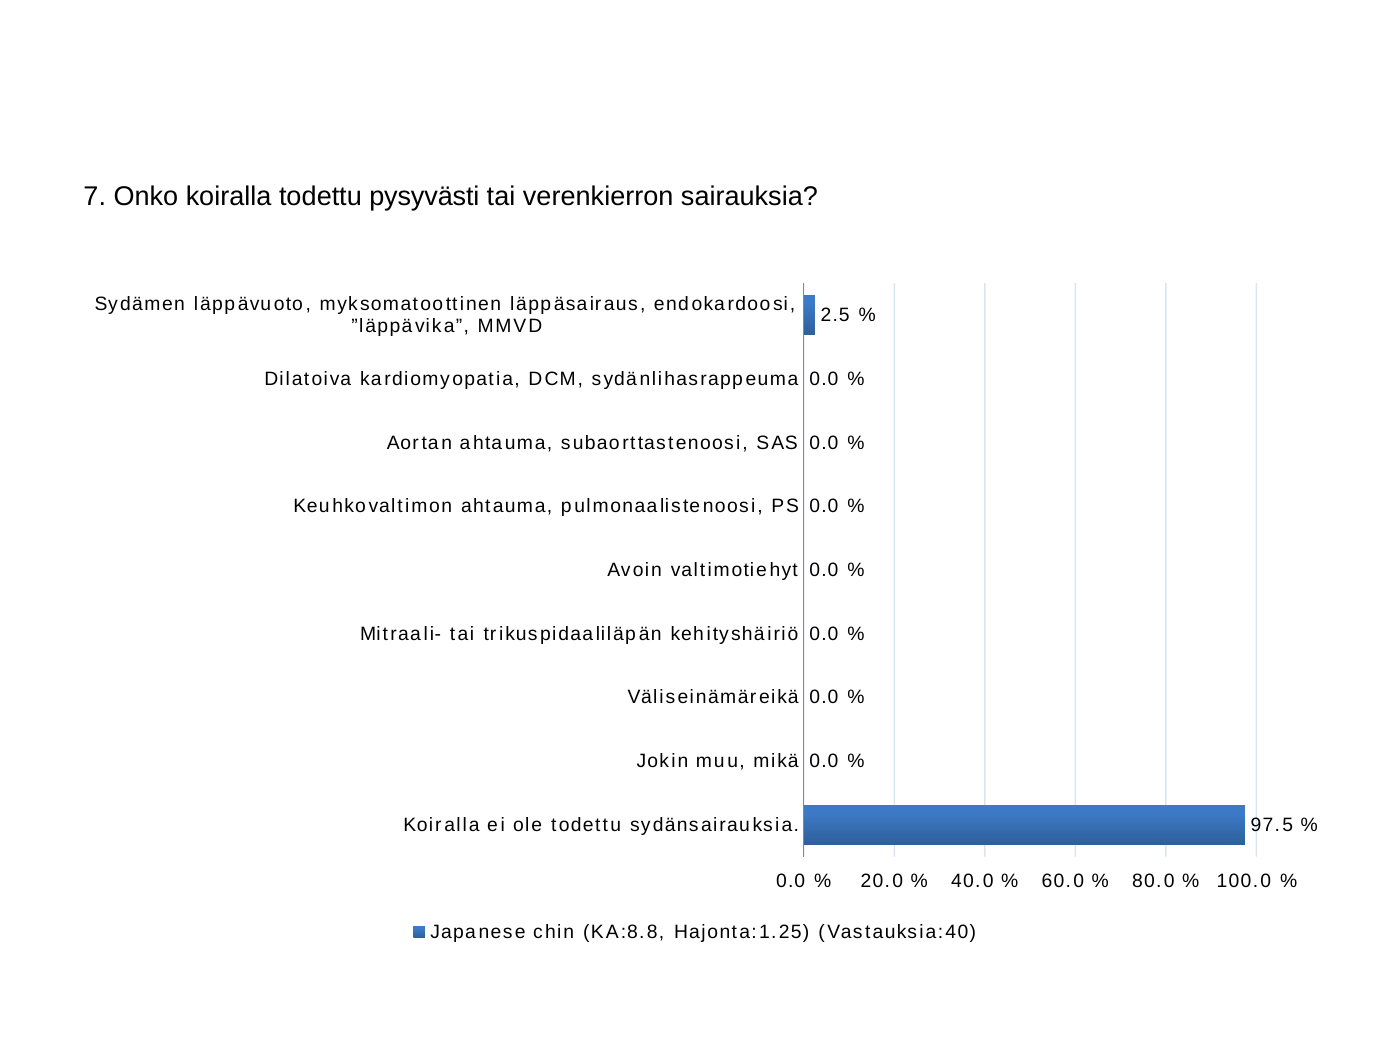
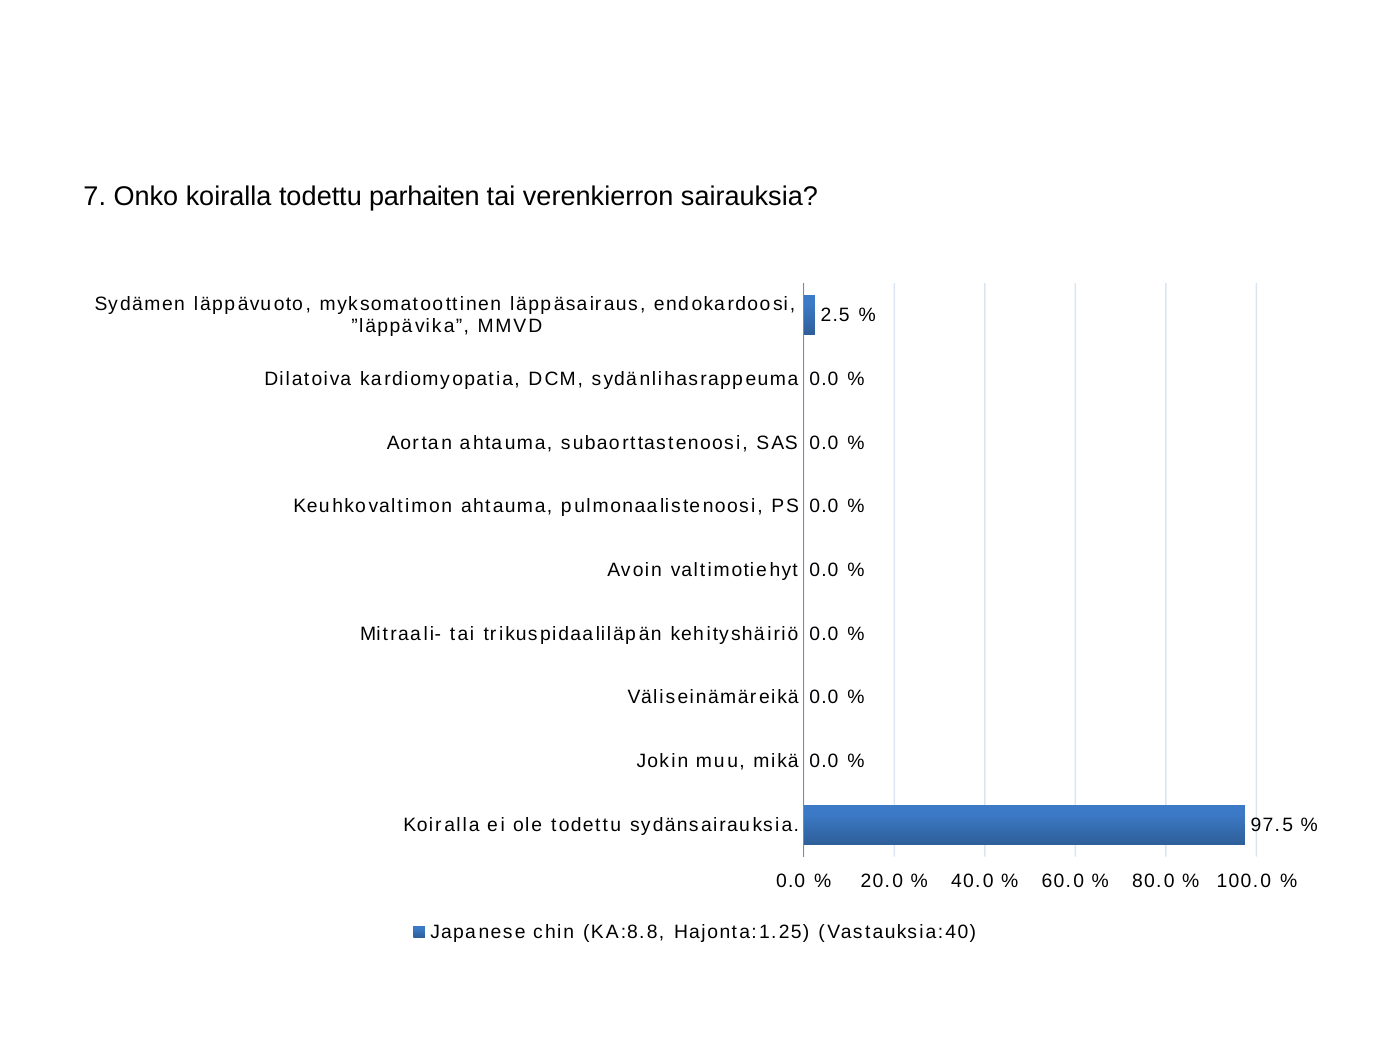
pysyvästi: pysyvästi -> parhaiten (424, 196)
